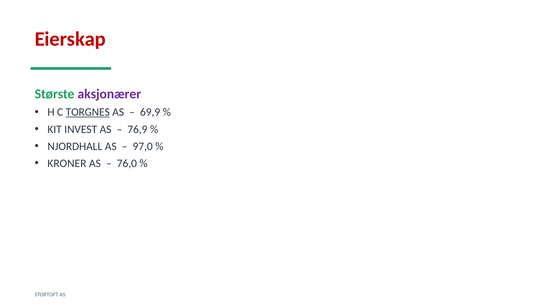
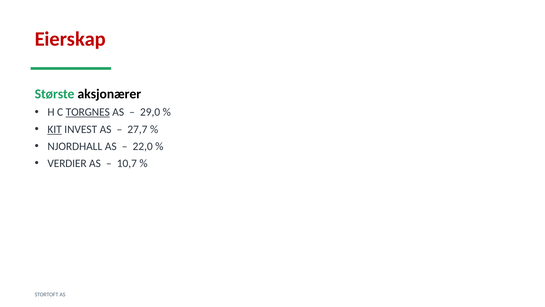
aksjonærer colour: purple -> black (109, 94)
69,9: 69,9 -> 29,0 (150, 112)
KIT underline: none -> present (55, 129)
76,9: 76,9 -> 27,7 (137, 129)
97,0: 97,0 -> 22,0 (143, 146)
KRONER: KRONER -> VERDIER (67, 163)
76,0: 76,0 -> 10,7 (127, 163)
